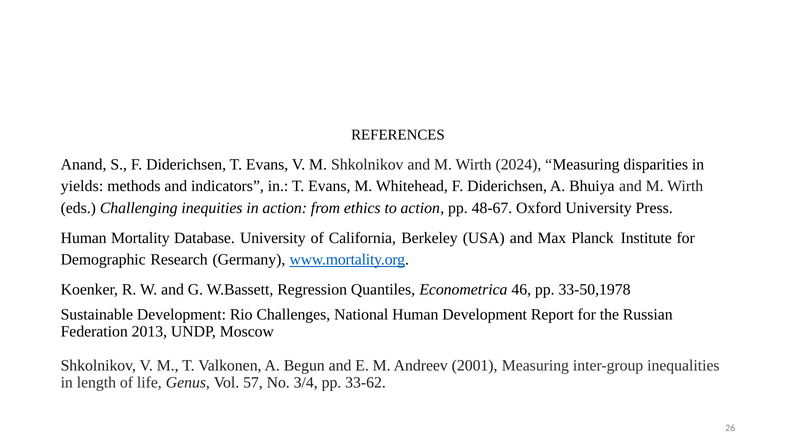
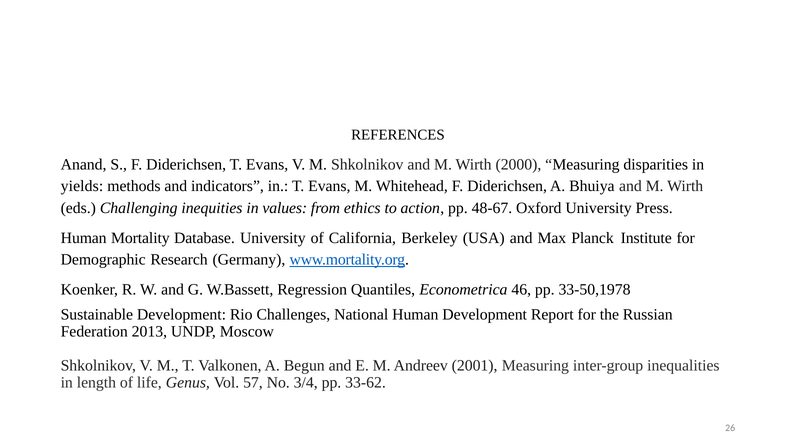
2024: 2024 -> 2000 (518, 164)
in action: action -> values (285, 208)
